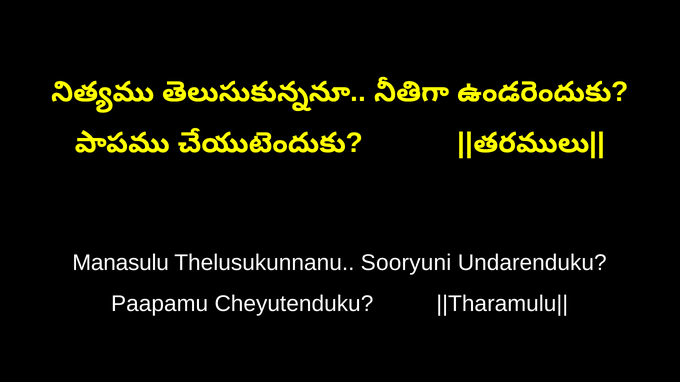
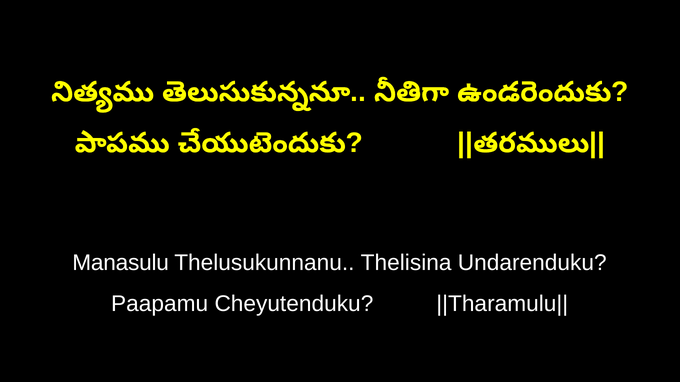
Sooryuni: Sooryuni -> Thelisina (406, 263)
